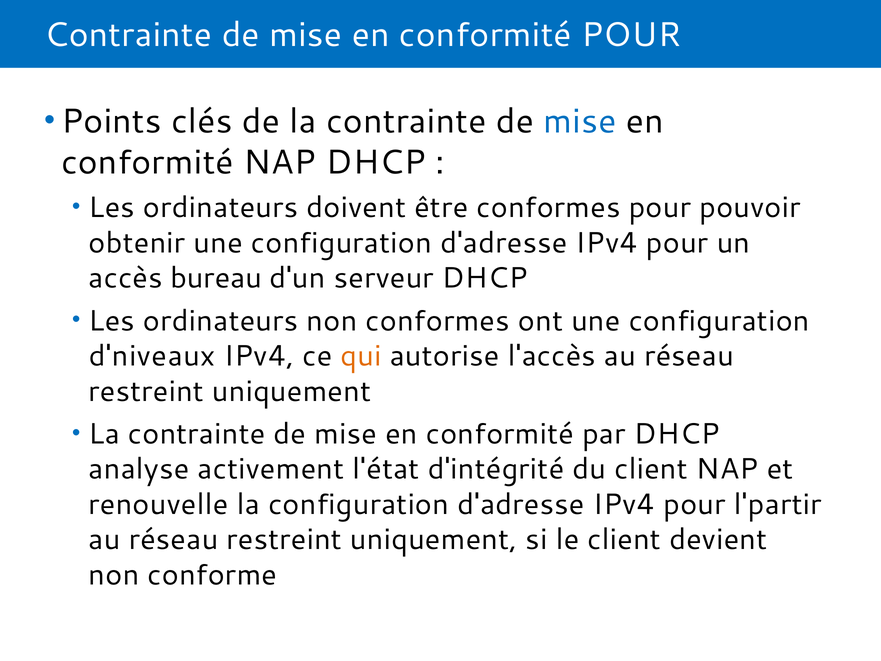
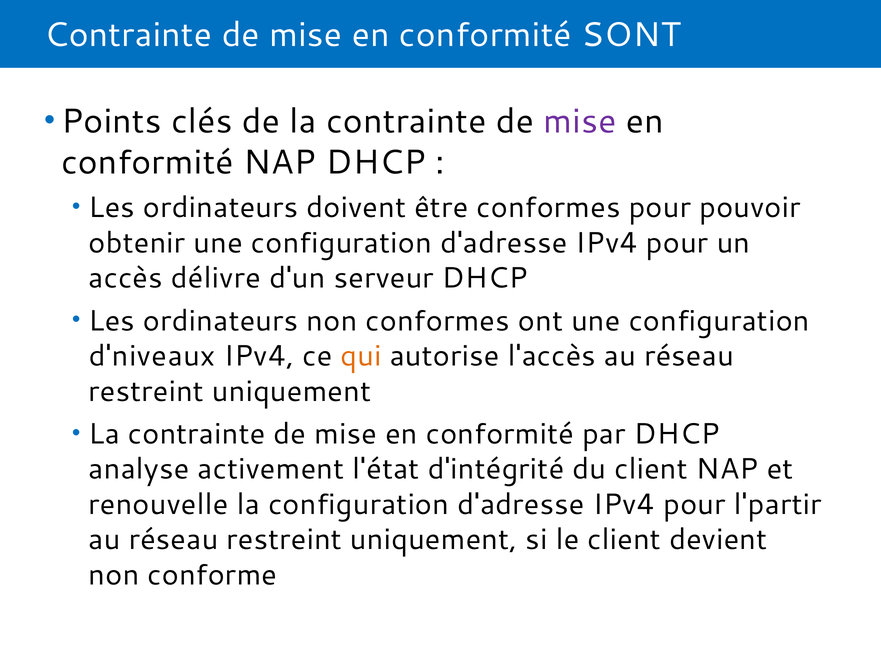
conformité POUR: POUR -> SONT (631, 35)
mise colour: blue -> purple (580, 121)
bureau: bureau -> délivre (216, 278)
